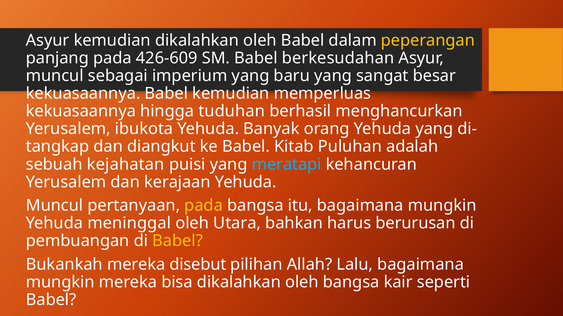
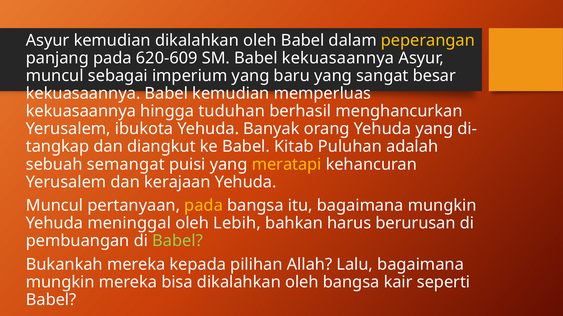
426-609: 426-609 -> 620-609 (167, 58)
Babel berkesudahan: berkesudahan -> kekuasaannya (338, 58)
kejahatan: kejahatan -> semangat (126, 165)
meratapi colour: light blue -> yellow (287, 165)
Utara: Utara -> Lebih (237, 224)
Babel colour: yellow -> light green (178, 241)
disebut: disebut -> kepada (198, 265)
